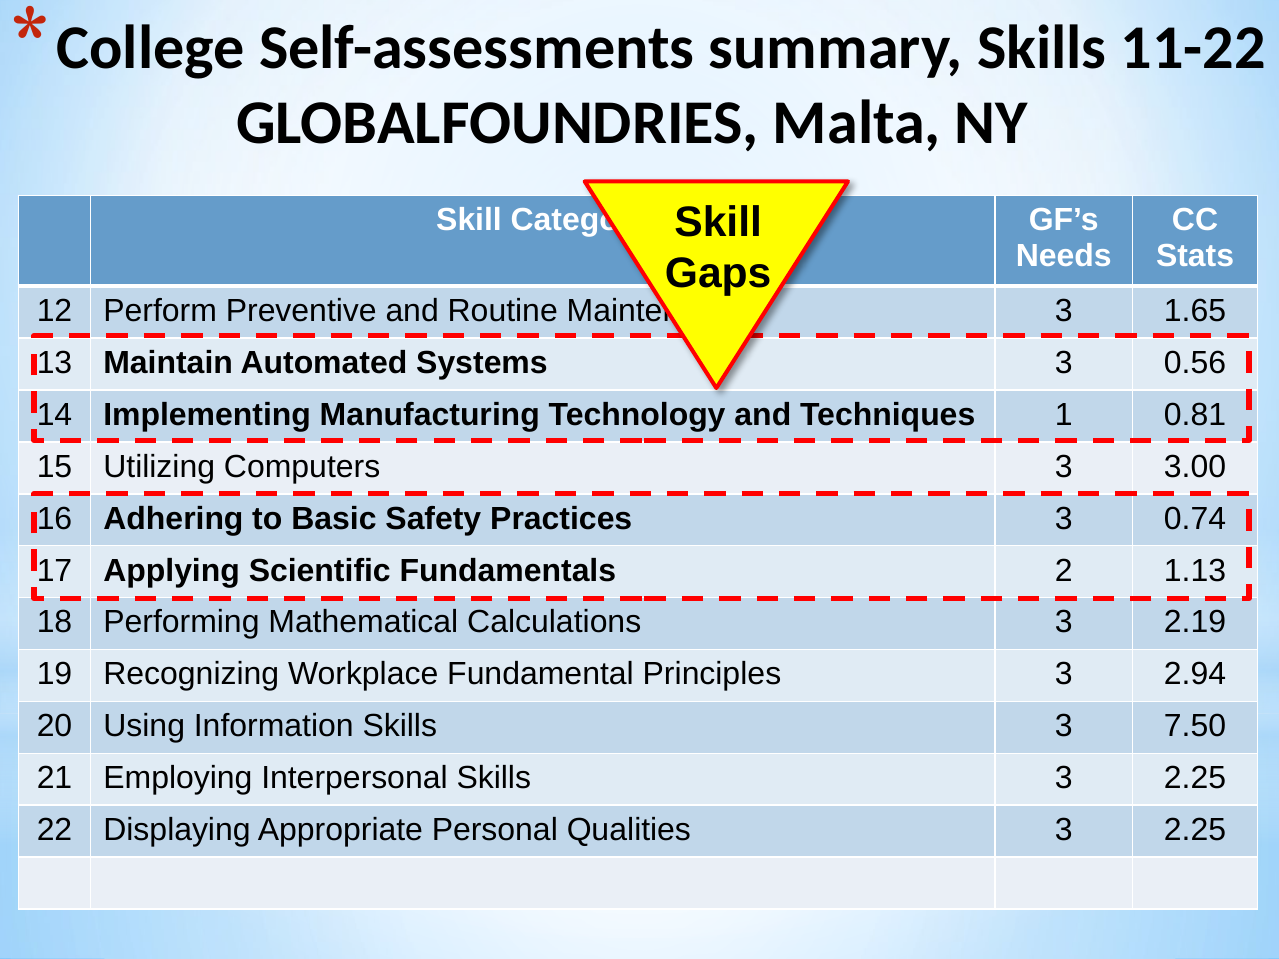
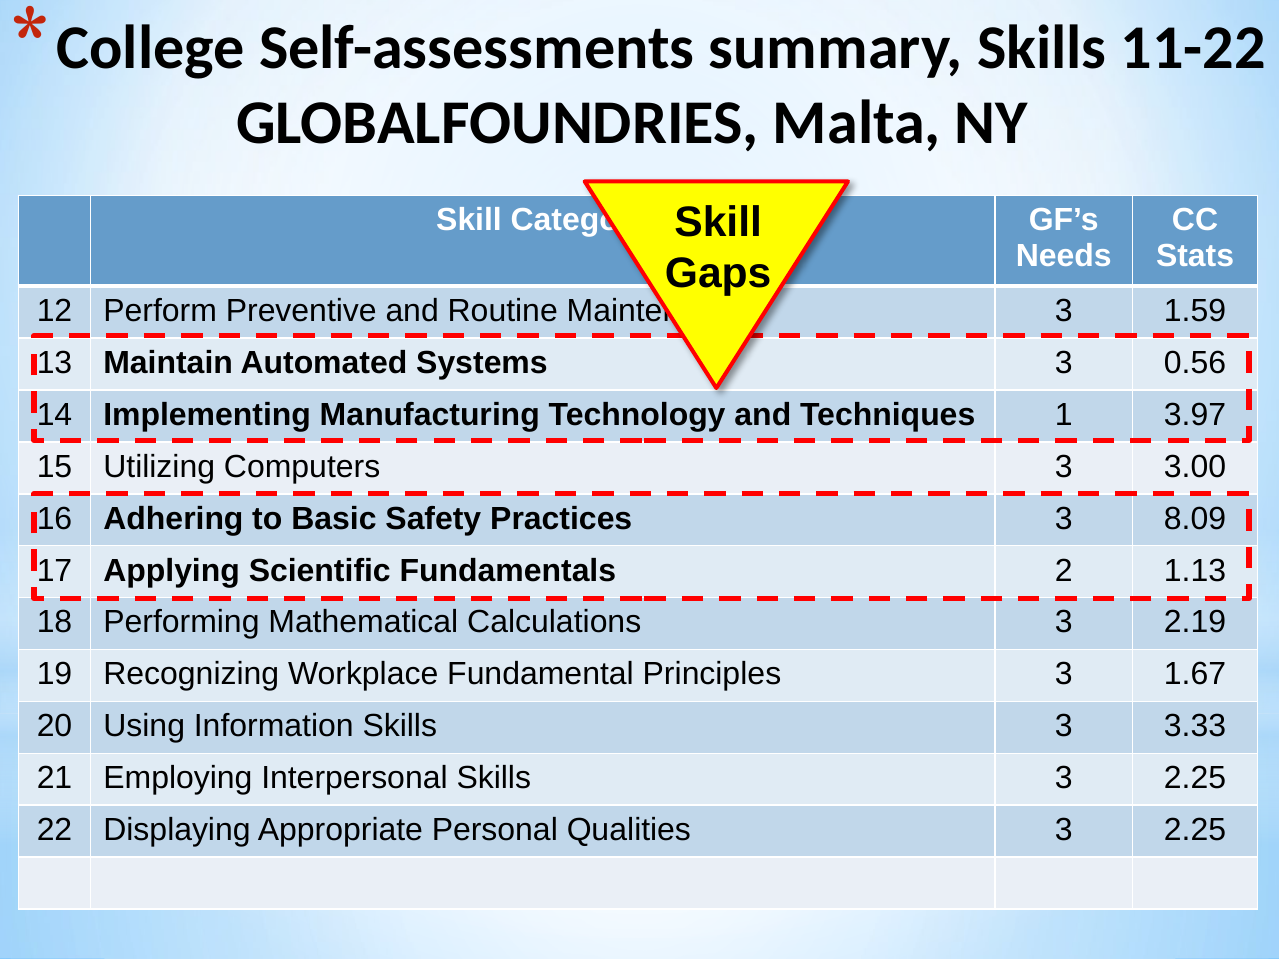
1.65: 1.65 -> 1.59 (1195, 311)
0.81: 0.81 -> 3.97 (1195, 415)
0.74: 0.74 -> 8.09 (1195, 519)
2.94: 2.94 -> 1.67 (1195, 674)
7.50: 7.50 -> 3.33 (1195, 726)
